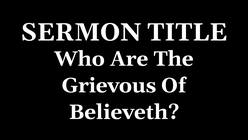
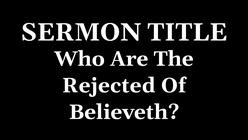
Grievous: Grievous -> Rejected (109, 85)
